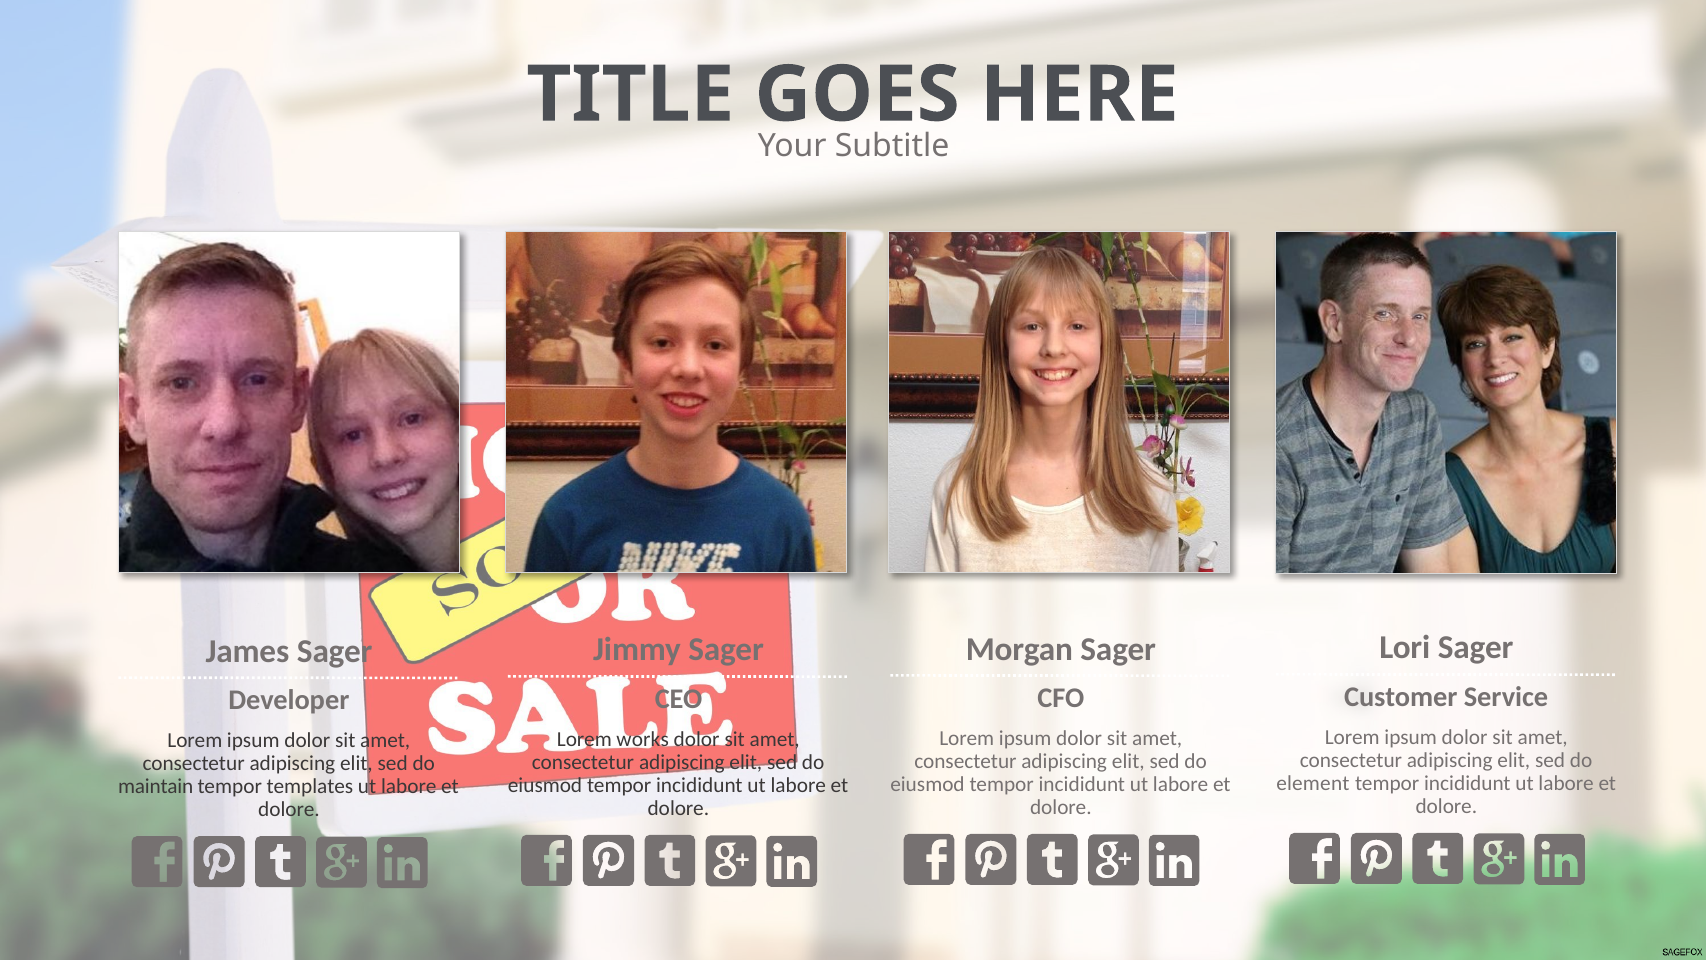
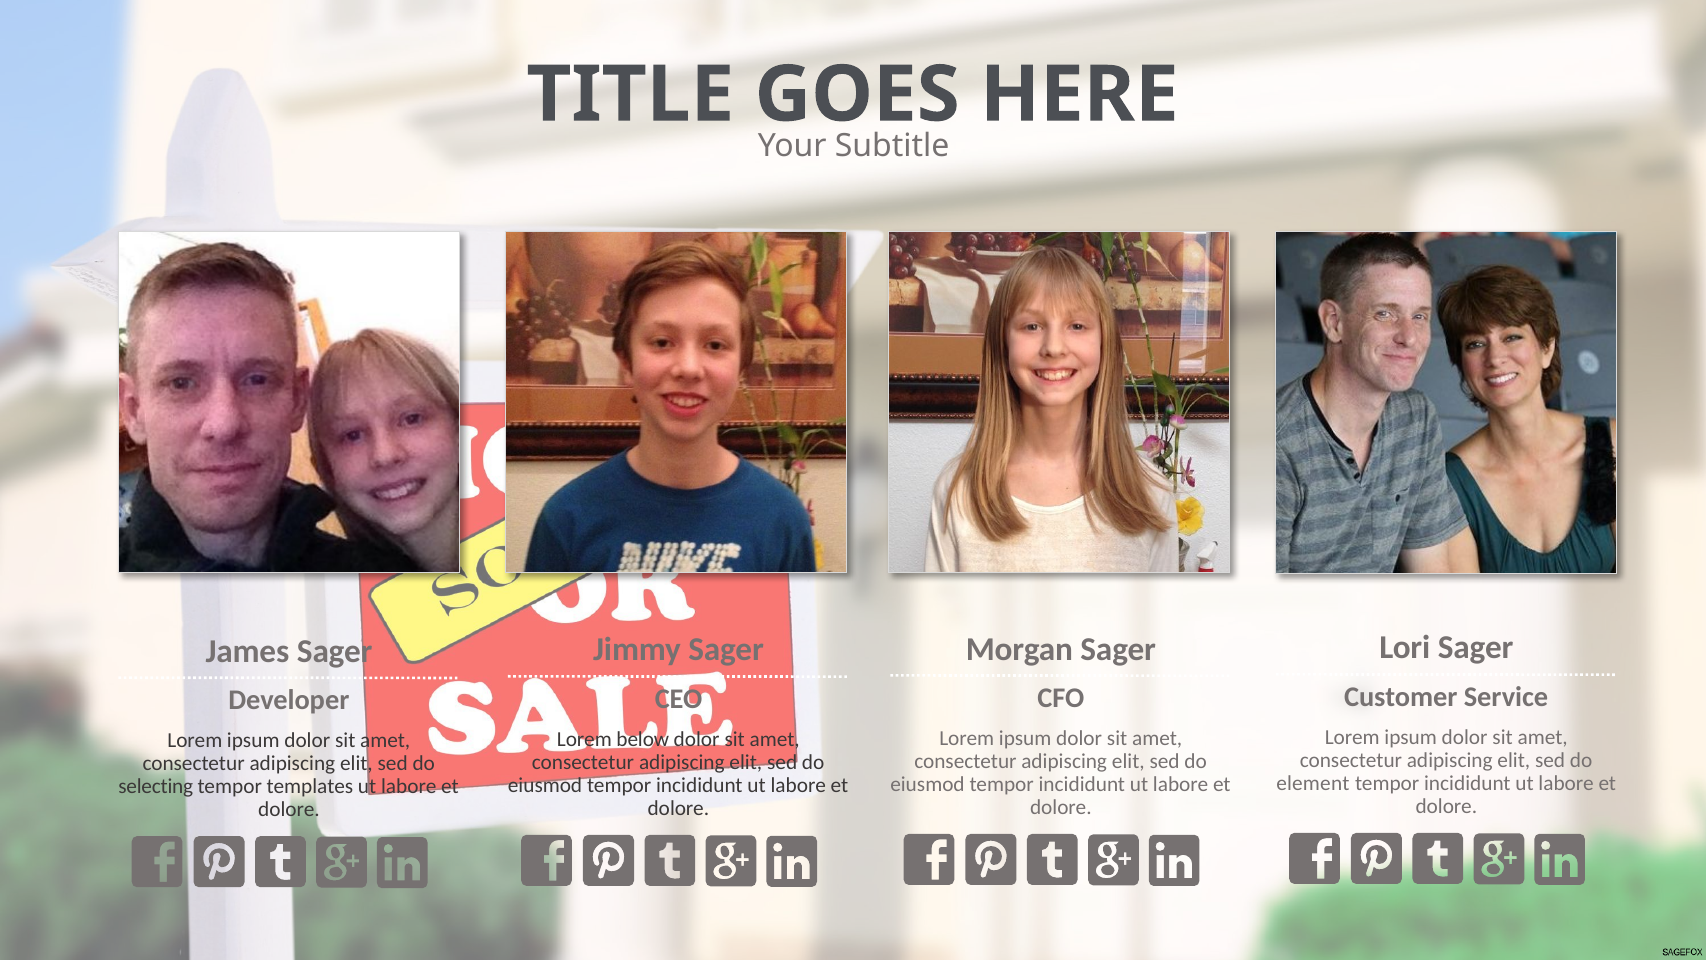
works: works -> below (643, 739)
maintain: maintain -> selecting (156, 786)
